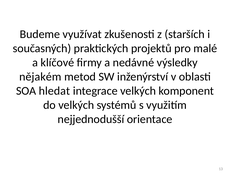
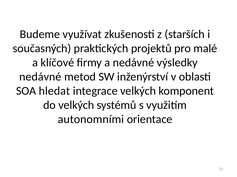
nějakém: nějakém -> nedávné (40, 77)
nejjednodušší: nejjednodušší -> autonomními (91, 120)
